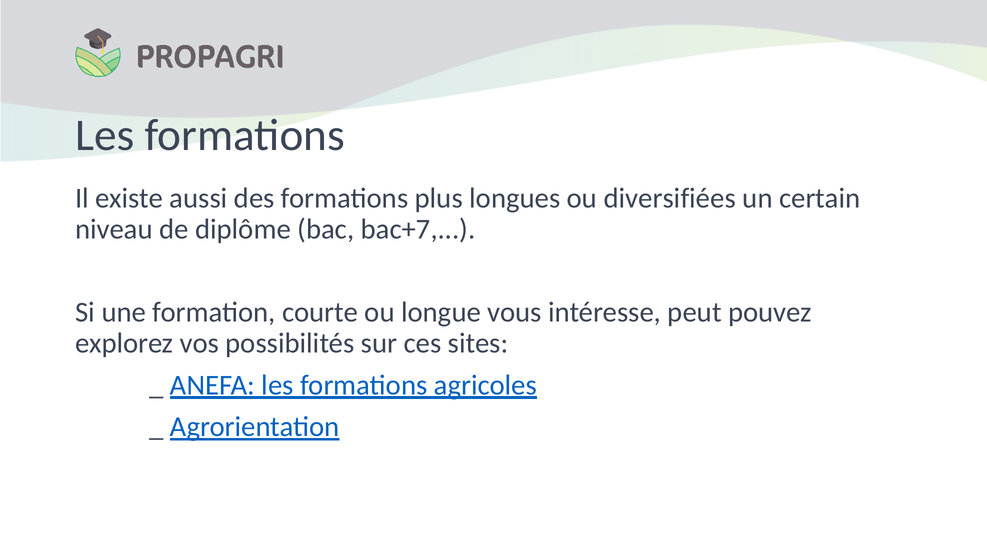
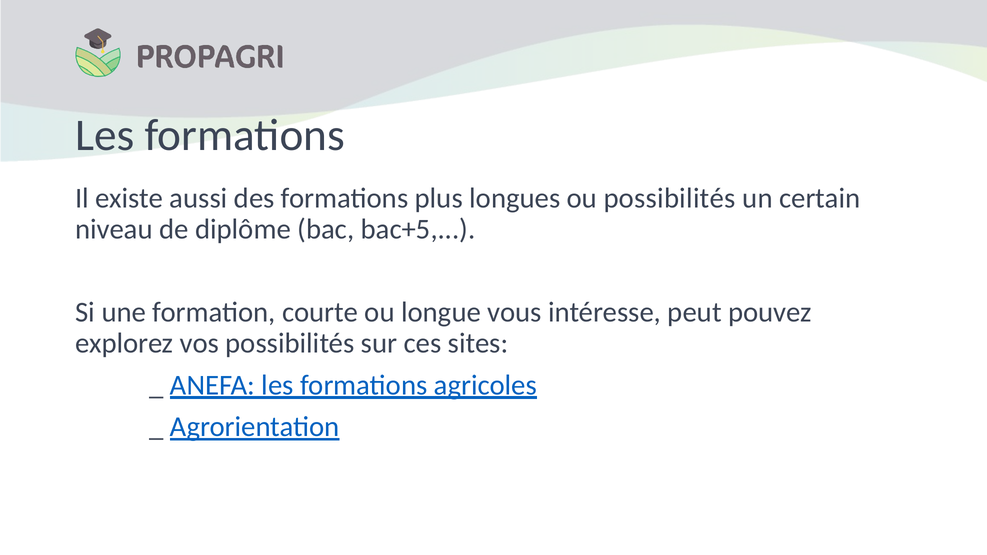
ou diversifiées: diversifiées -> possibilités (670, 198)
bac+7: bac+7 -> bac+5 (418, 229)
